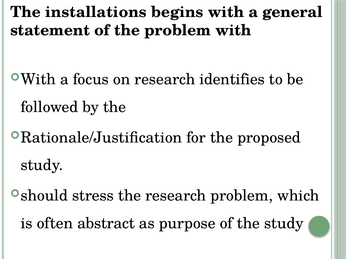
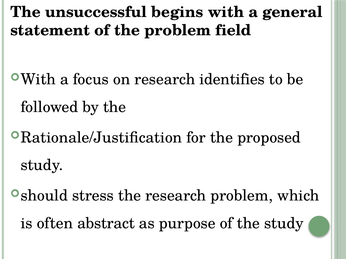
installations: installations -> unsuccessful (96, 12)
problem with: with -> field (233, 30)
